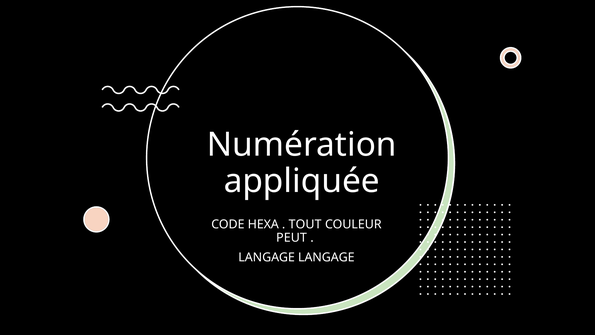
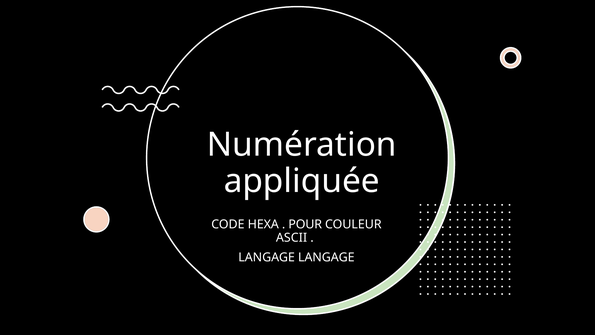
TOUT: TOUT -> POUR (305, 224)
PEUT: PEUT -> ASCII (292, 237)
